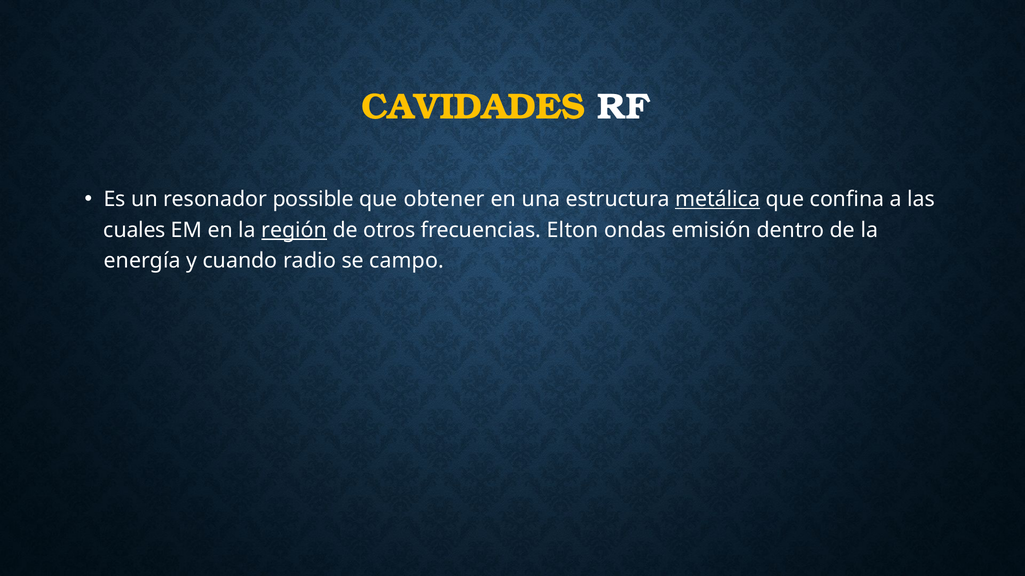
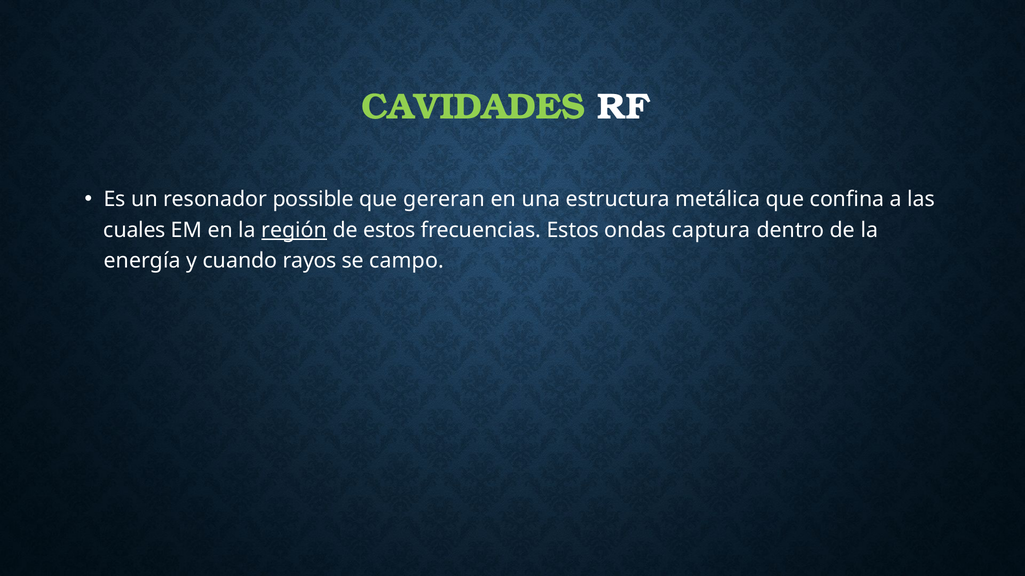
CAVIDADES colour: yellow -> light green (473, 107)
obtener: obtener -> gereran (444, 199)
metálica underline: present -> none (718, 199)
de otros: otros -> estos (389, 230)
frecuencias Elton: Elton -> Estos (573, 230)
emisión: emisión -> captura (711, 230)
radio: radio -> rayos (310, 261)
